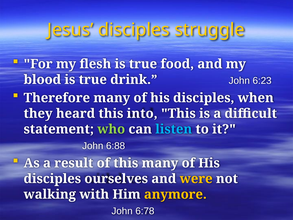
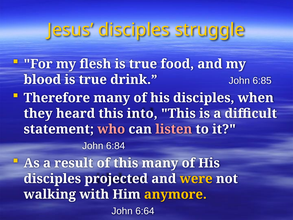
6:23: 6:23 -> 6:85 (262, 81)
who colour: light green -> pink (111, 129)
listen colour: light blue -> pink (174, 129)
6:88: 6:88 -> 6:84 (116, 146)
ourselves: ourselves -> projected (116, 179)
6:78: 6:78 -> 6:64 (145, 211)
